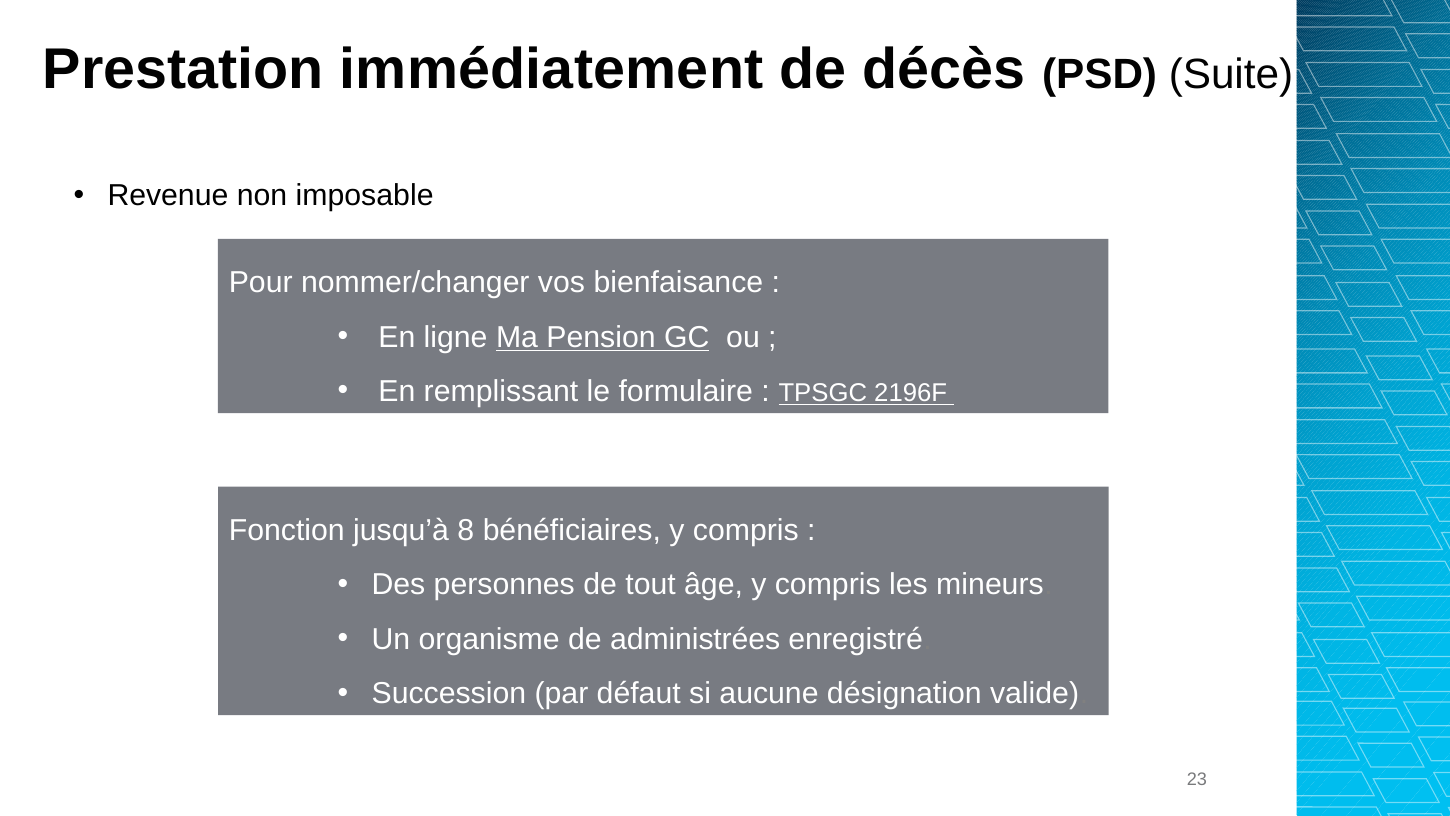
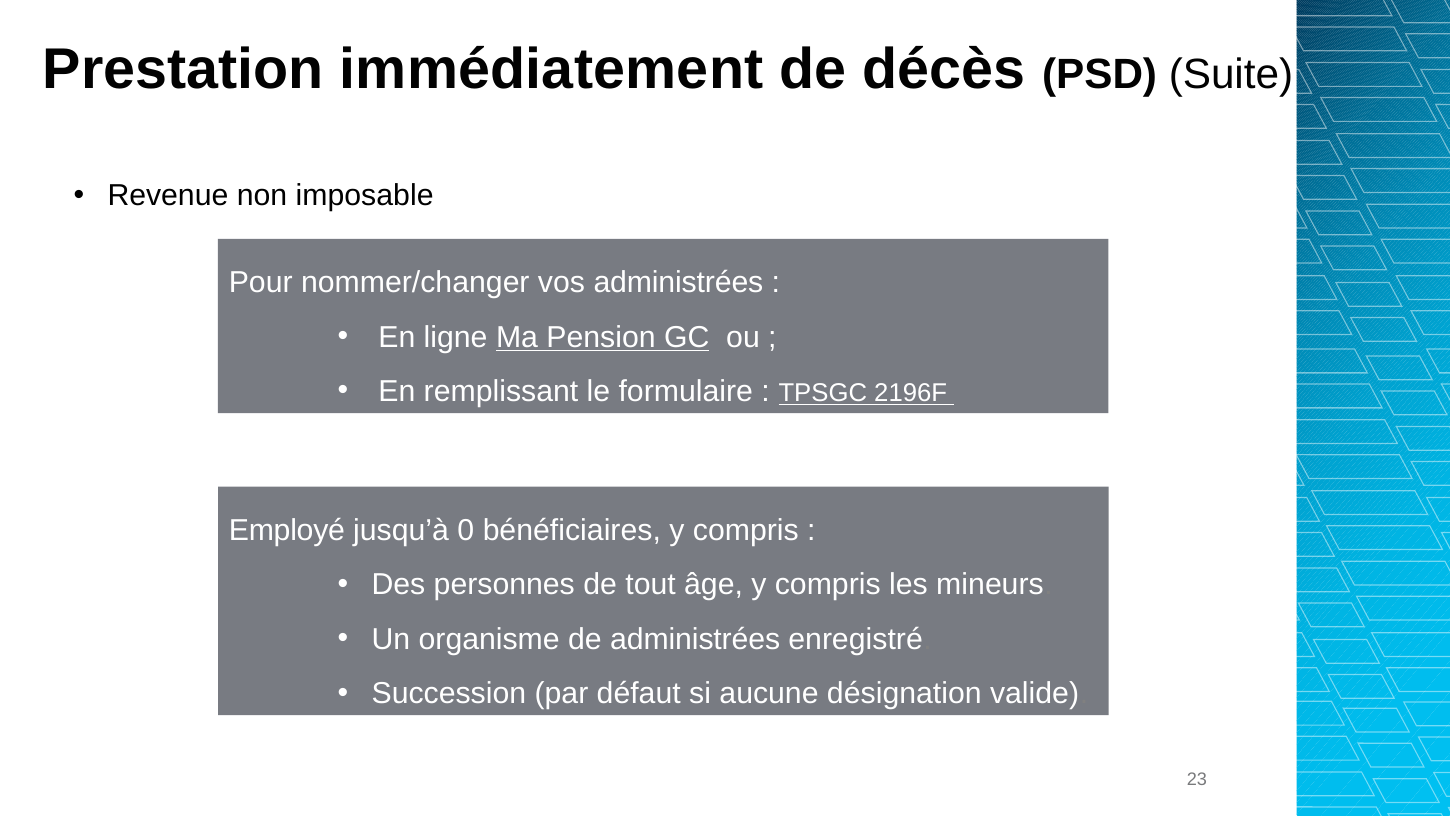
vos bienfaisance: bienfaisance -> administrées (678, 283)
Fonction: Fonction -> Employé (287, 530)
8: 8 -> 0 (466, 530)
